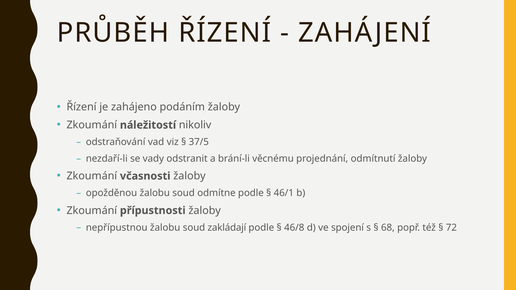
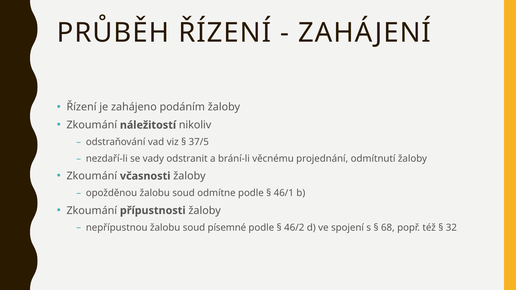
zakládají: zakládají -> písemné (227, 228)
46/8: 46/8 -> 46/2 (294, 228)
72: 72 -> 32 (451, 228)
